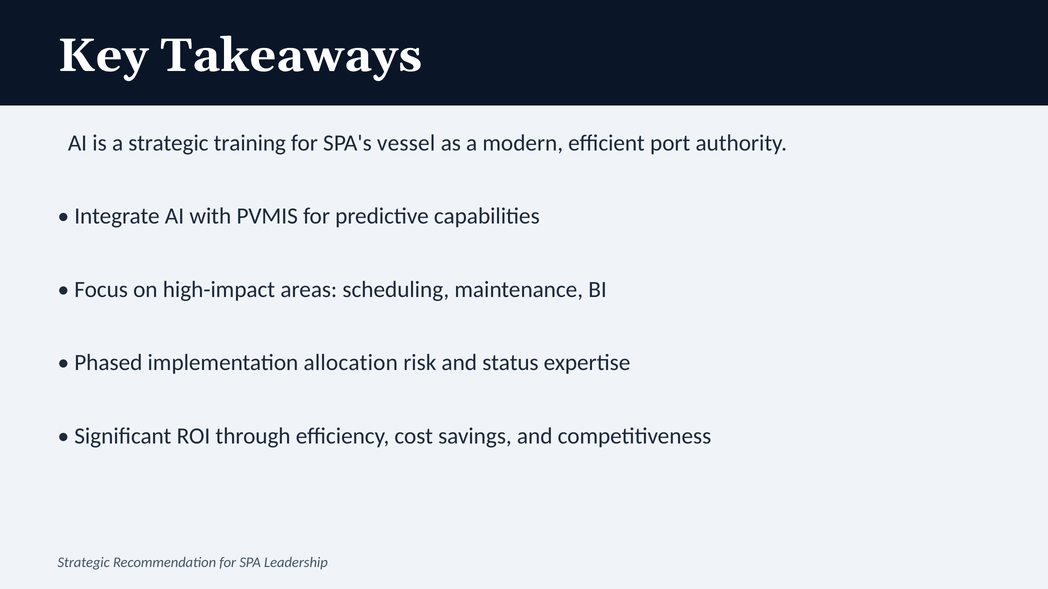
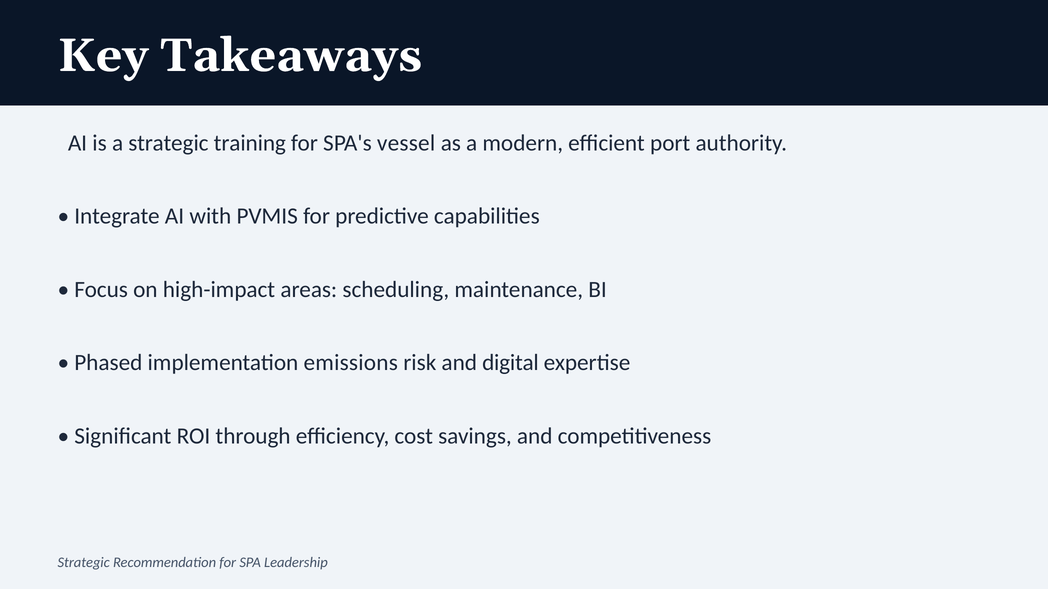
allocation: allocation -> emissions (351, 363)
status: status -> digital (510, 363)
